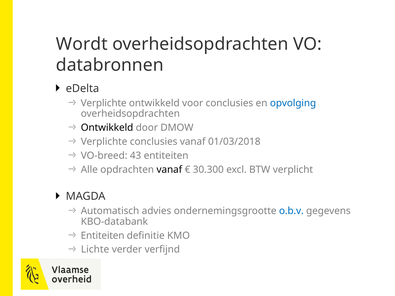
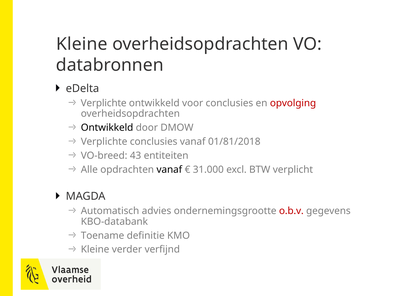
Wordt: Wordt -> Kleine (82, 44)
opvolging colour: blue -> red (293, 103)
01/03/2018: 01/03/2018 -> 01/81/2018 (234, 142)
30.300: 30.300 -> 31.000 (208, 170)
o.b.v colour: blue -> red (291, 211)
Entiteiten: Entiteiten -> Toename (103, 236)
Lichte: Lichte -> Kleine (95, 250)
